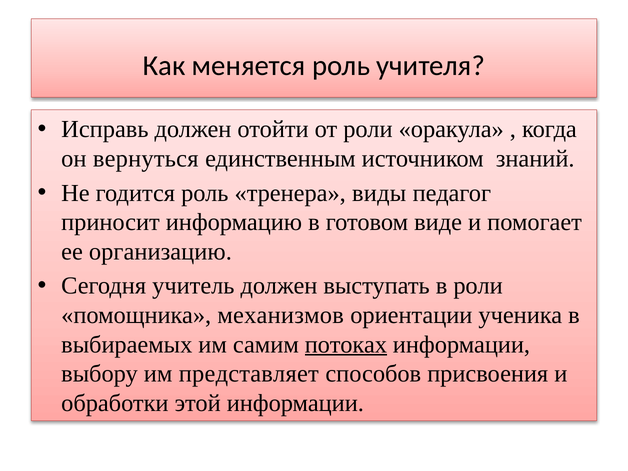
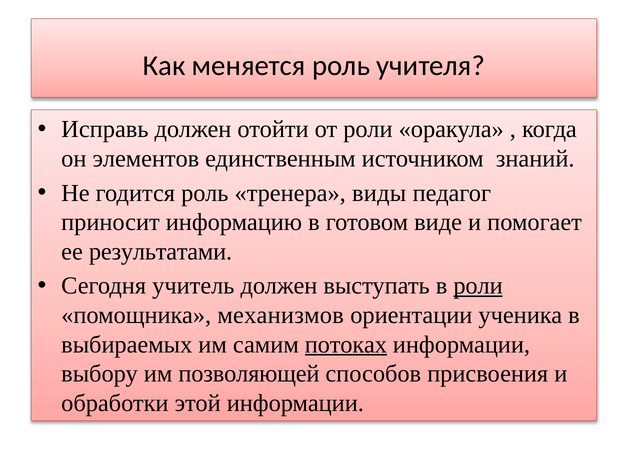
вернуться: вернуться -> элементов (146, 159)
организацию: организацию -> результатами (161, 252)
роли underline: none -> present (478, 286)
представляет: представляет -> позволяющей (249, 374)
